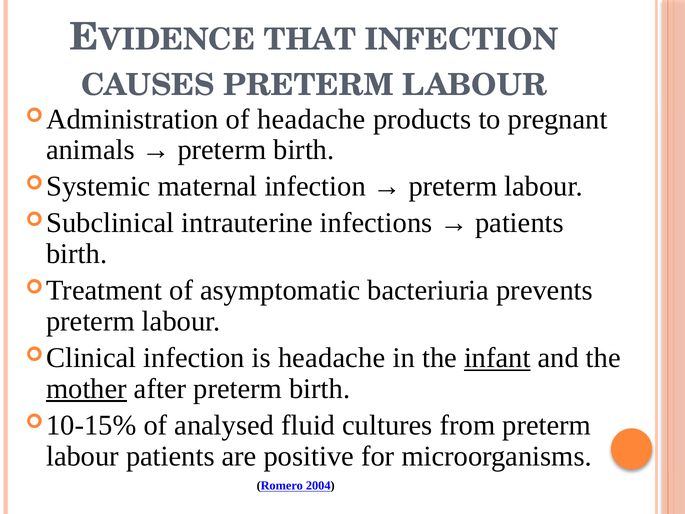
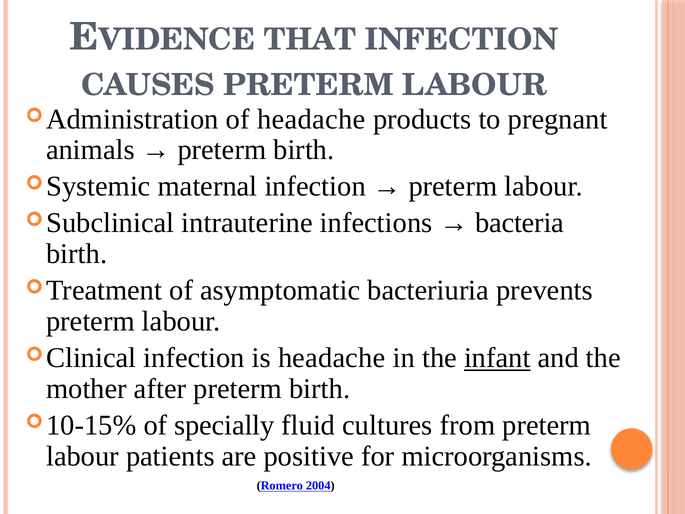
patients: patients -> bacteria (520, 223)
mother underline: present -> none (87, 389)
analysed: analysed -> specially (224, 425)
